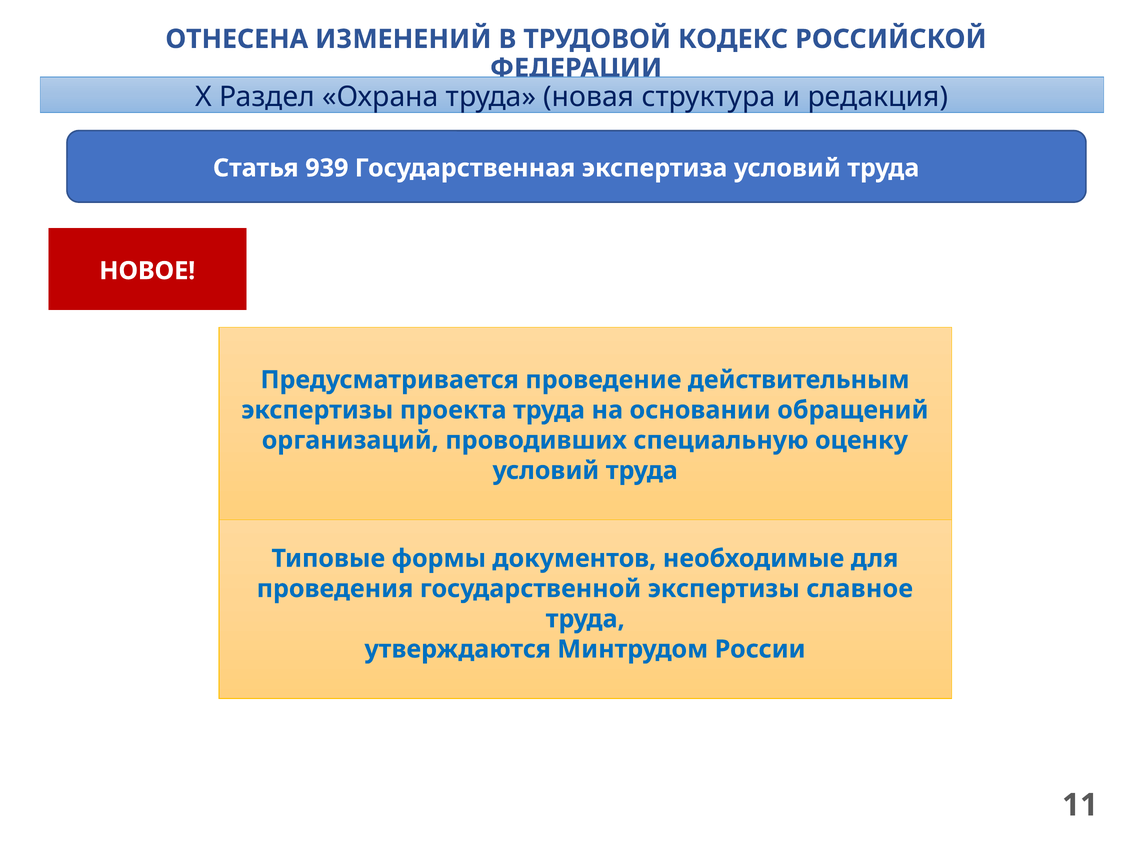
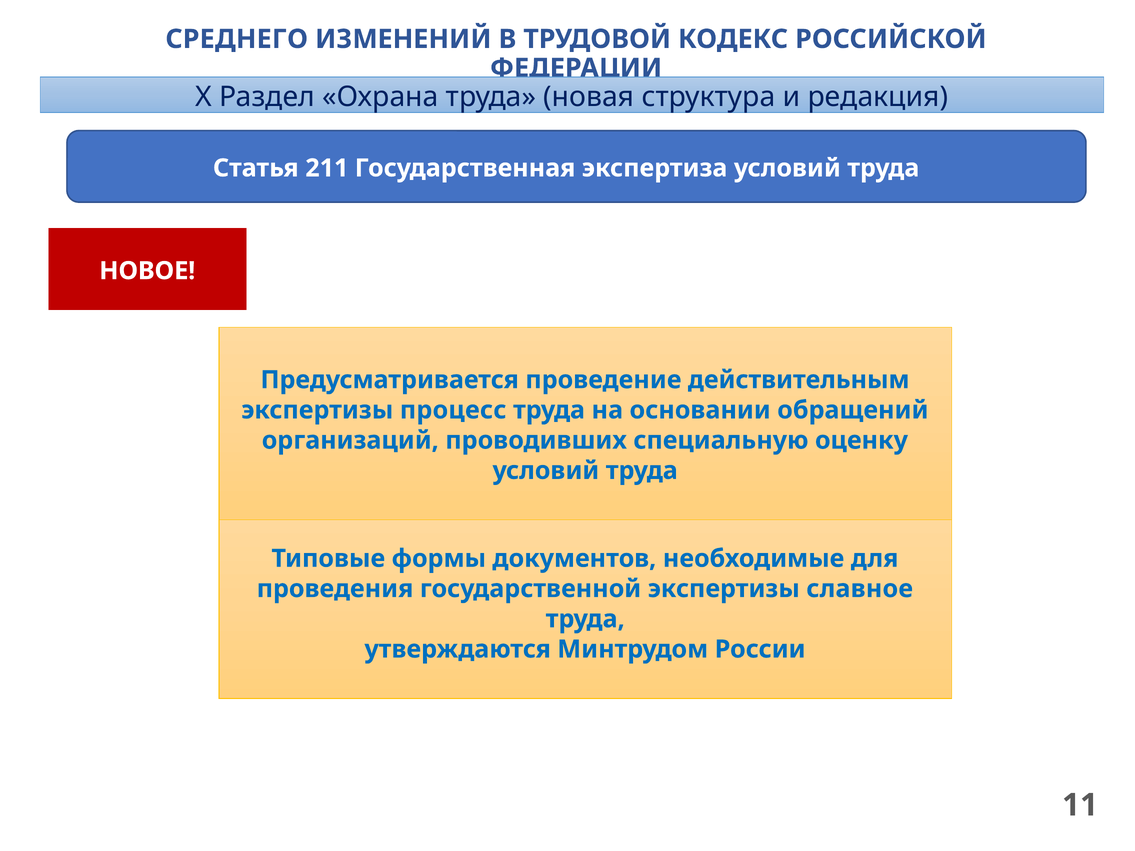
ОТНЕСЕНА: ОТНЕСЕНА -> СРЕДНЕГО (237, 39)
939: 939 -> 211 (327, 168)
проекта: проекта -> процесс (453, 410)
